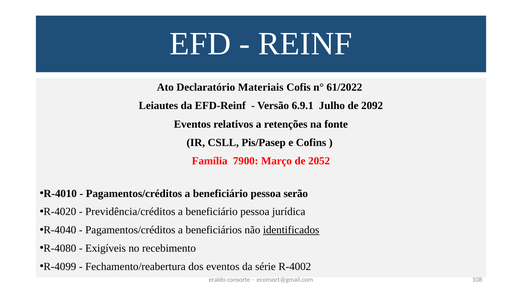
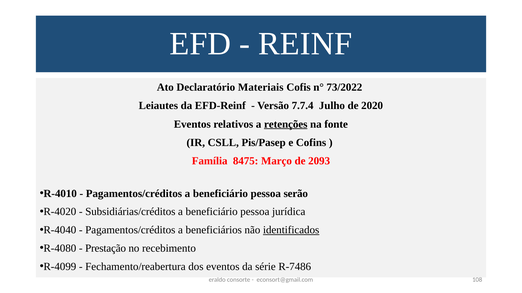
61/2022: 61/2022 -> 73/2022 (344, 87)
6.9.1: 6.9.1 -> 7.7.4 (303, 106)
2092: 2092 -> 2020 (372, 106)
retenções underline: none -> present (286, 124)
7900: 7900 -> 8475 (246, 161)
2052: 2052 -> 2093 (319, 161)
Previdência/créditos: Previdência/créditos -> Subsidiárias/créditos (130, 212)
Exigíveis: Exigíveis -> Prestação (106, 249)
R-4002: R-4002 -> R-7486 (295, 267)
